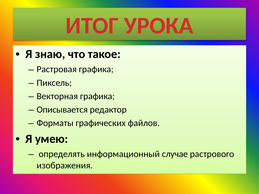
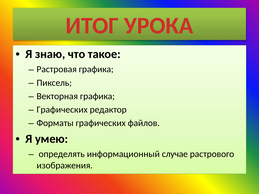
Описывается: Описывается -> Графических (62, 110)
